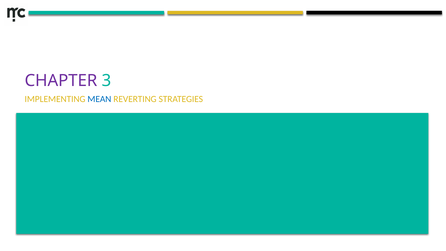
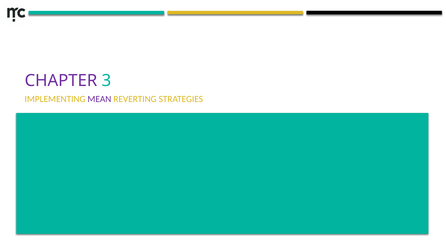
MEAN colour: blue -> purple (99, 99)
